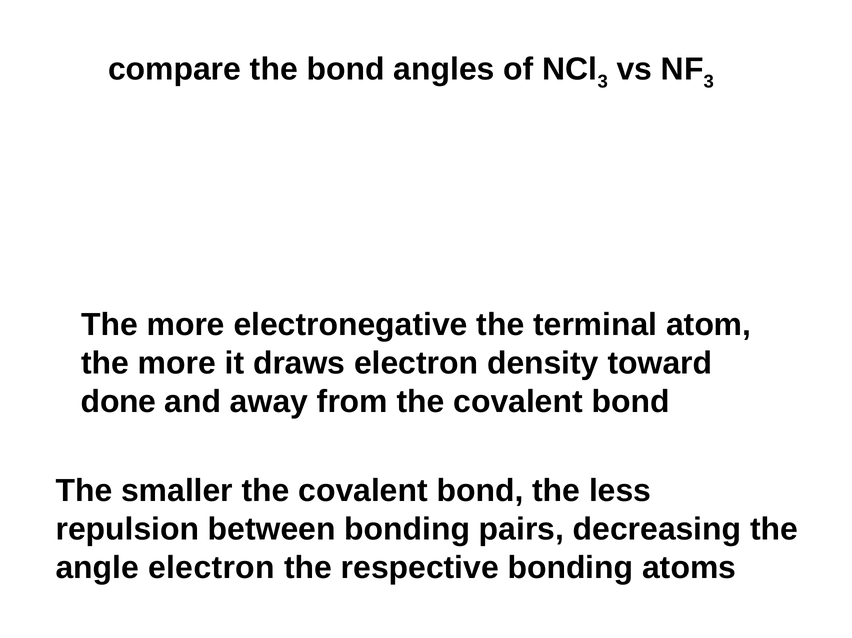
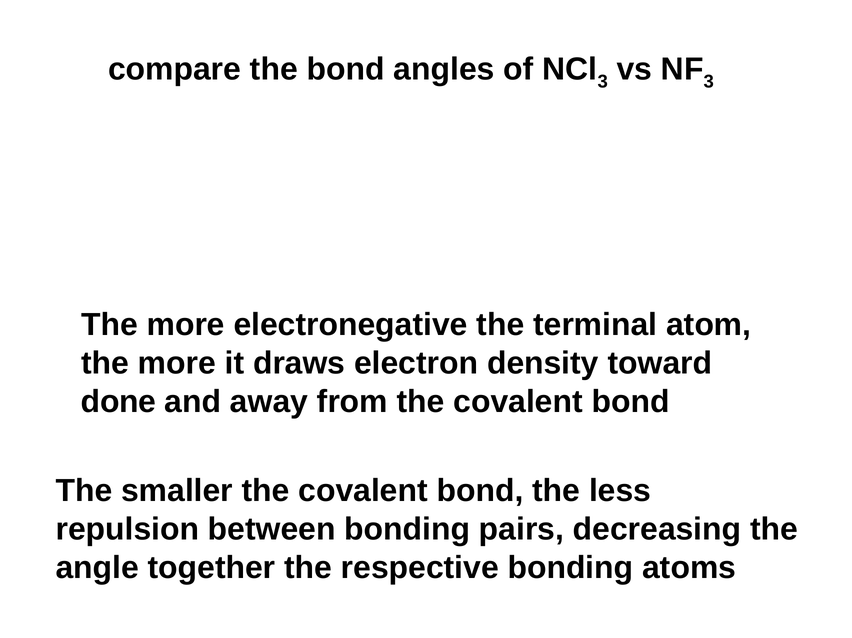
angle electron: electron -> together (212, 568)
